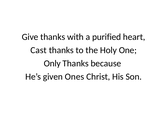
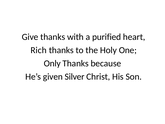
Cast: Cast -> Rich (39, 50)
Ones: Ones -> Silver (75, 76)
